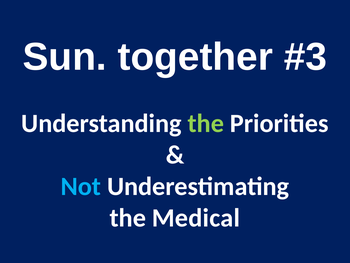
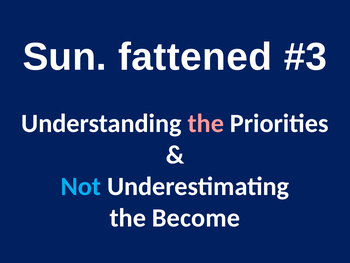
together: together -> fattened (195, 57)
the colour: light green -> pink (206, 123)
Medical: Medical -> Become (196, 218)
